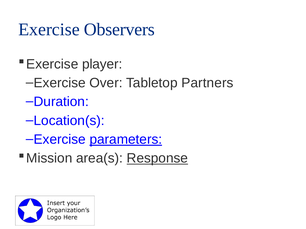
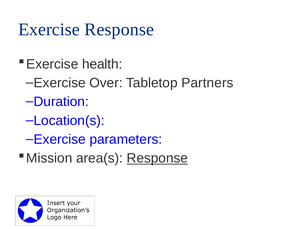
Exercise Observers: Observers -> Response (119, 30)
player: player -> health (102, 64)
parameters underline: present -> none (126, 140)
